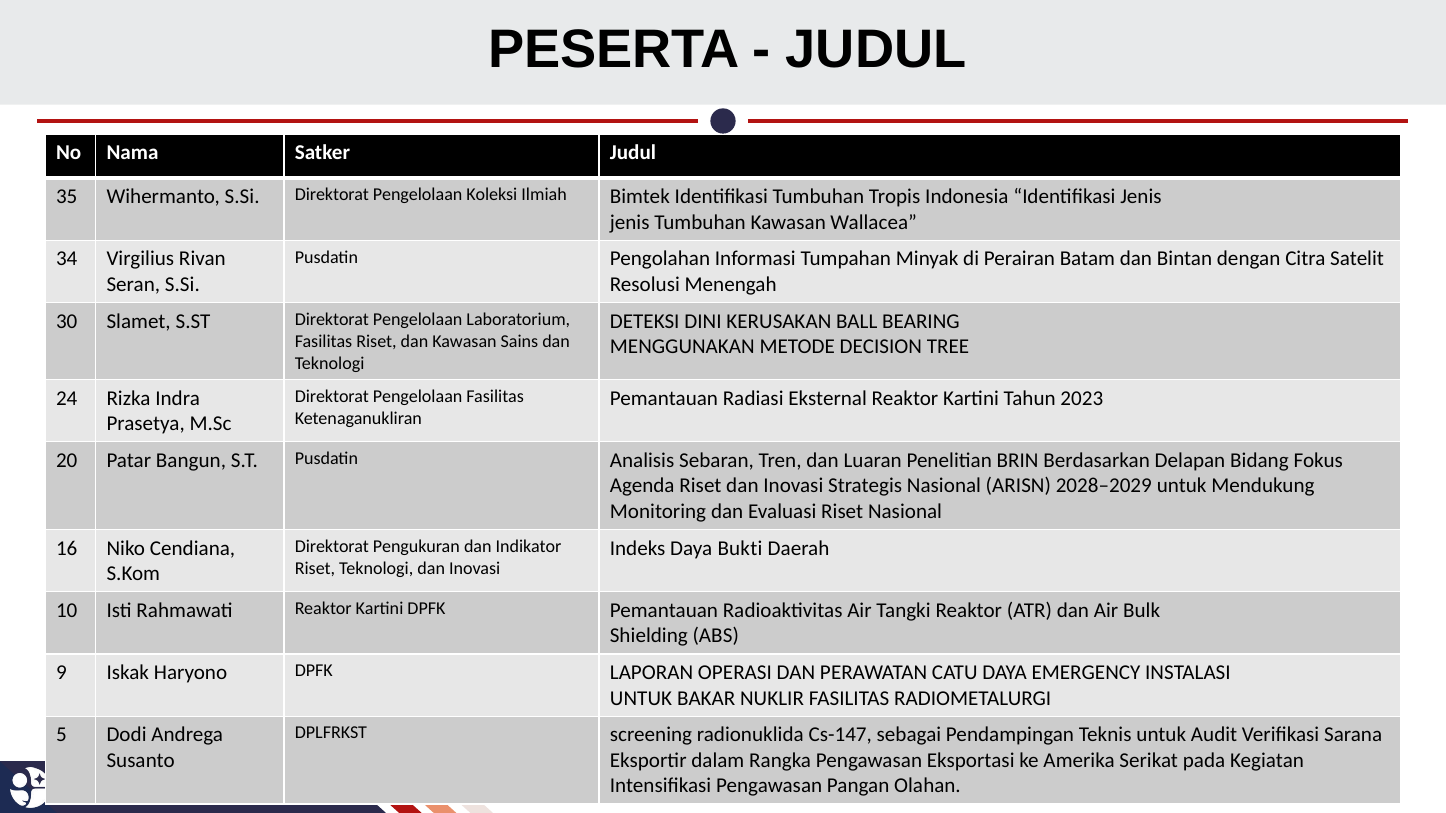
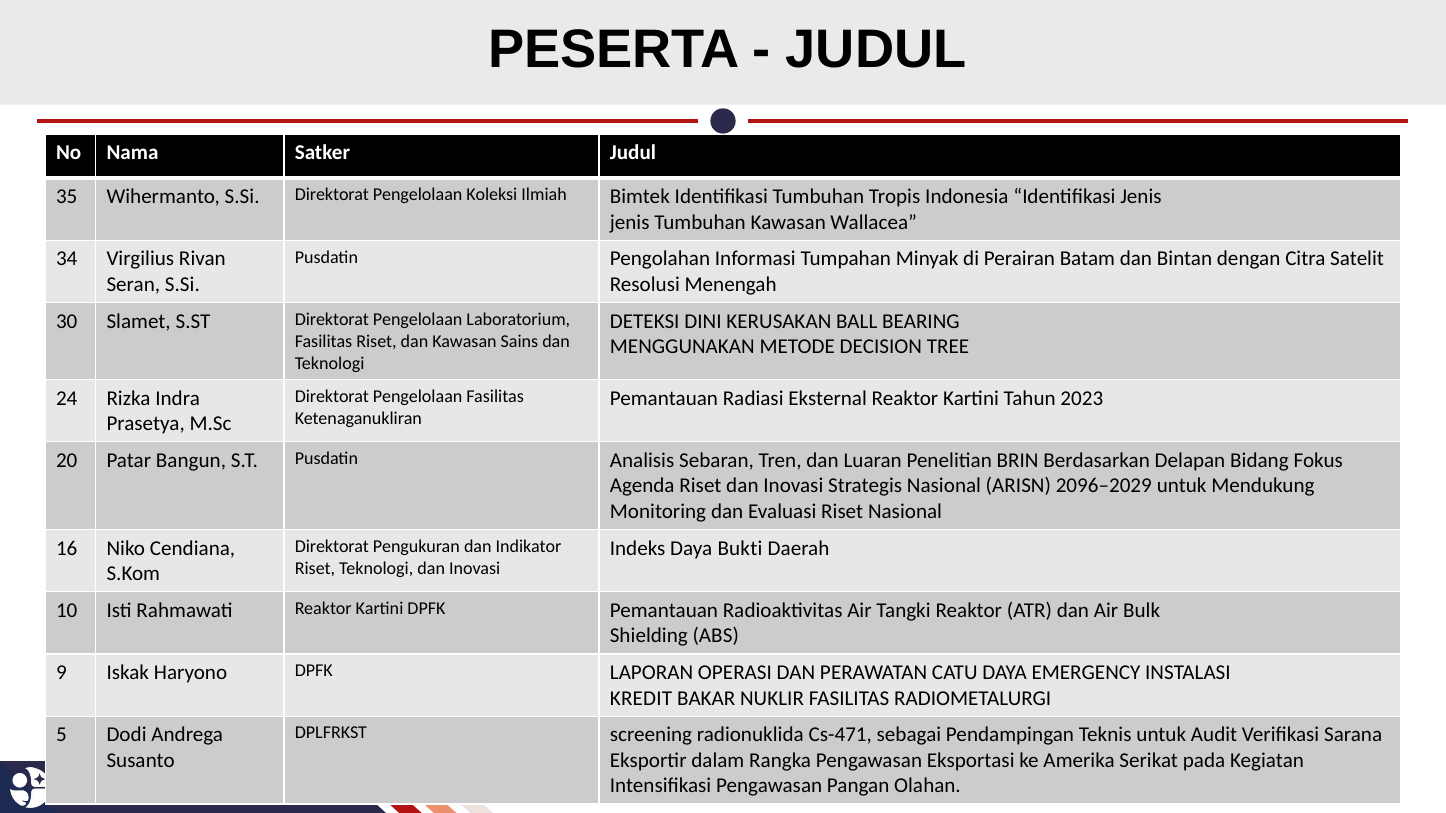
2028–2029: 2028–2029 -> 2096–2029 (1104, 486)
UNTUK: UNTUK -> KREDIT (641, 698)
Cs-147: Cs-147 -> Cs-471 (840, 735)
